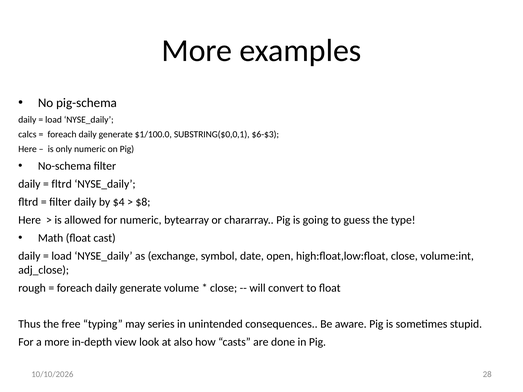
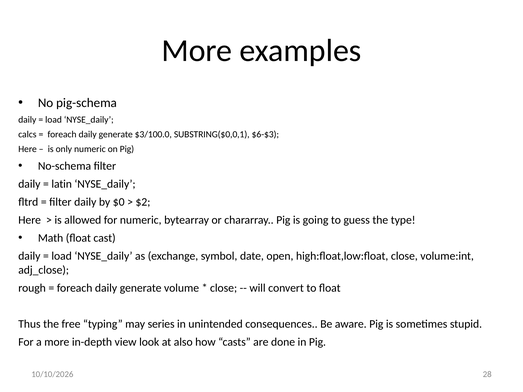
$1/100.0: $1/100.0 -> $3/100.0 (153, 134)
fltrd: fltrd -> latin (62, 184)
$4: $4 -> $0 (119, 202)
$8: $8 -> $2 (143, 202)
